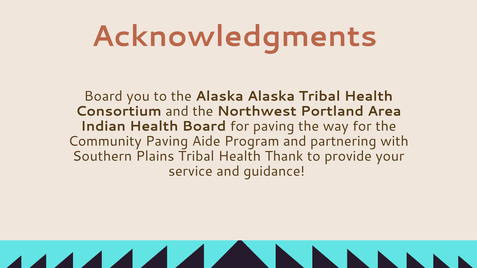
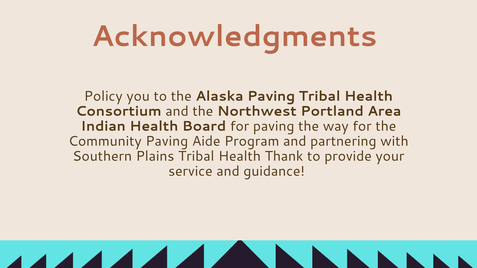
Board: Board -> Policy (103, 96)
Alaska Alaska: Alaska -> Paving (271, 96)
